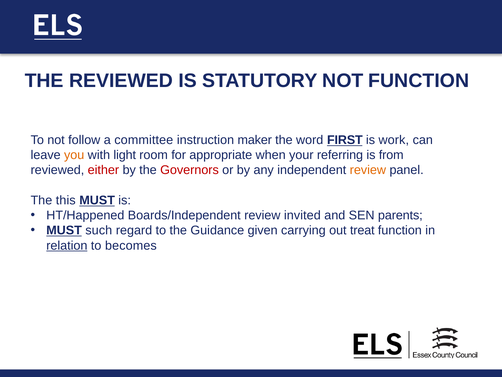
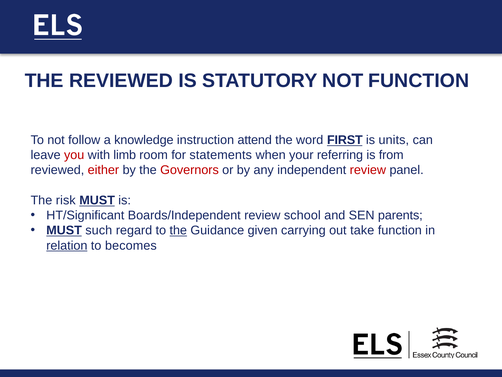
committee: committee -> knowledge (144, 140)
maker: maker -> attend (255, 140)
work: work -> units (394, 140)
you colour: orange -> red (74, 155)
light: light -> limb (125, 155)
appropriate: appropriate -> statements (221, 155)
review colour: orange -> red (368, 170)
this: this -> risk (66, 200)
HT/Happened: HT/Happened -> HT/Significant (85, 215)
invited: invited -> school (302, 215)
the underline: none -> present (178, 230)
treat: treat -> take (362, 230)
